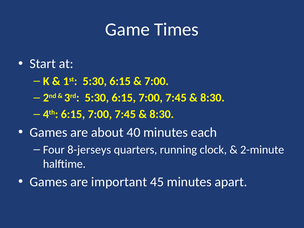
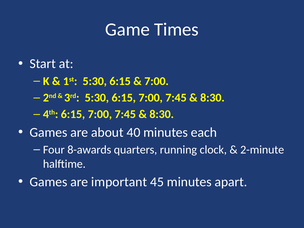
8-jerseys: 8-jerseys -> 8-awards (89, 150)
